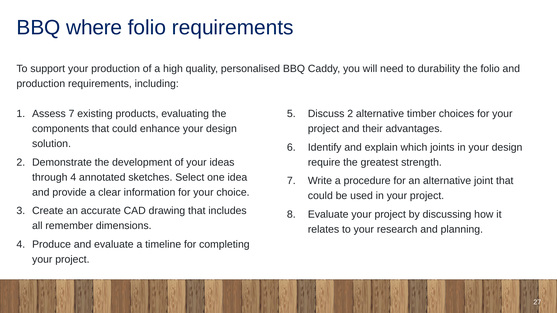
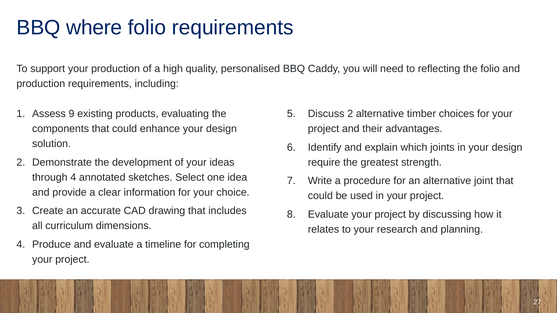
durability: durability -> reflecting (439, 69)
Assess 7: 7 -> 9 (72, 114)
remember: remember -> curriculum (69, 226)
